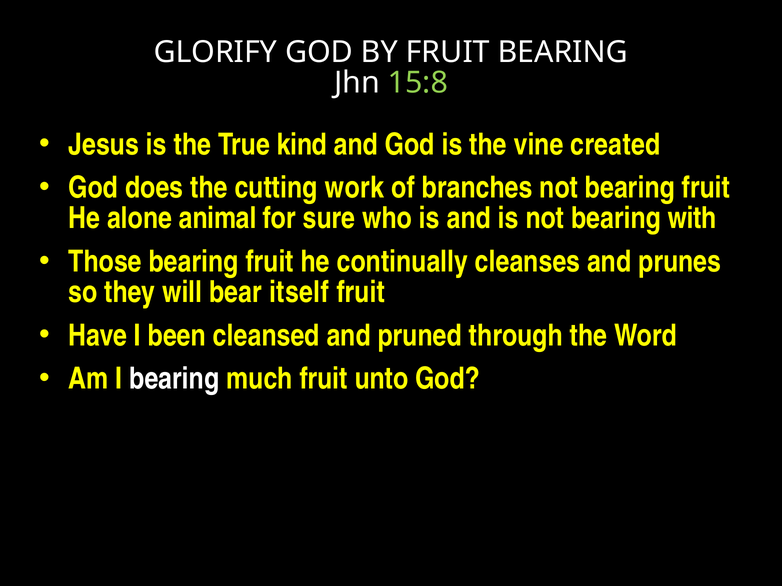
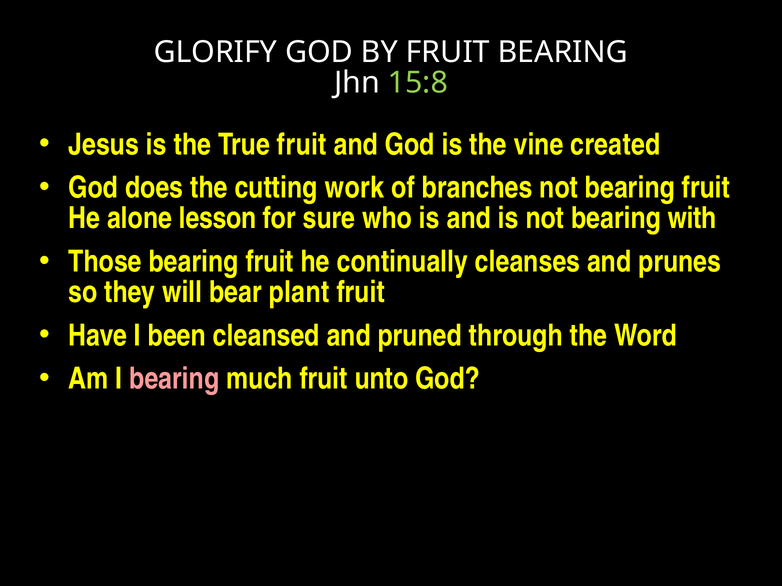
True kind: kind -> fruit (302, 145)
animal: animal -> lesson (218, 218)
itself: itself -> plant (299, 292)
bearing colour: white -> pink (174, 379)
